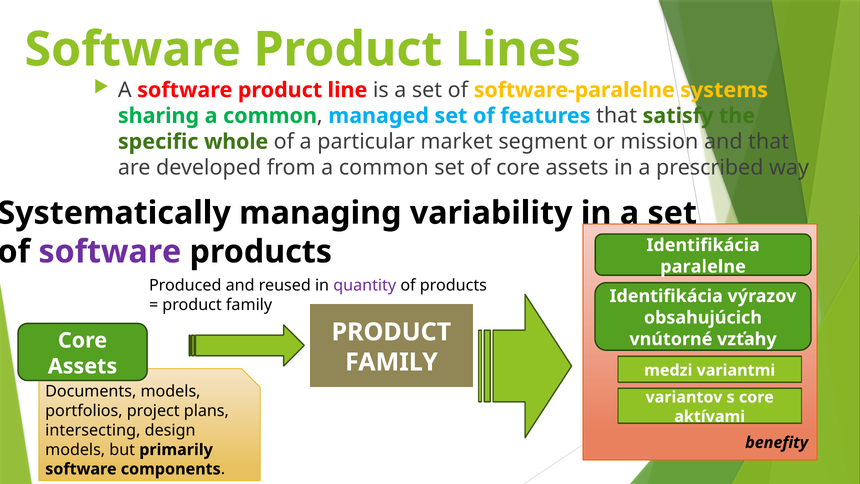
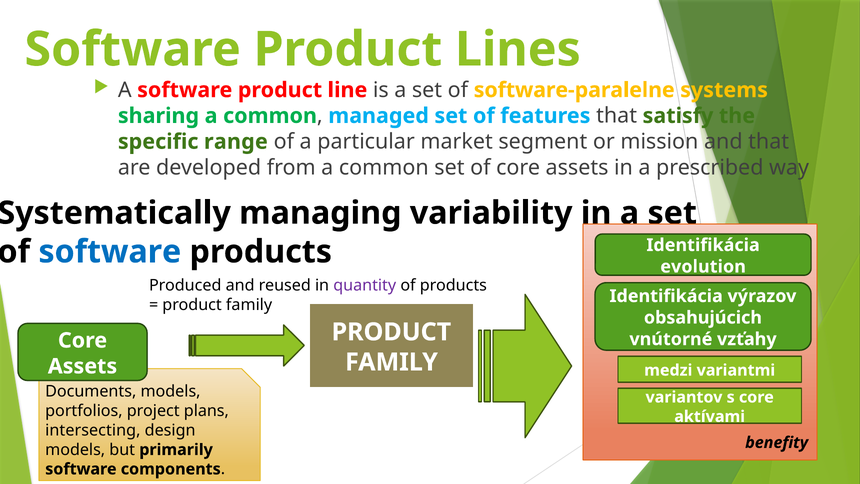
whole: whole -> range (236, 142)
software colour: purple -> blue (110, 252)
paralelne: paralelne -> evolution (703, 267)
